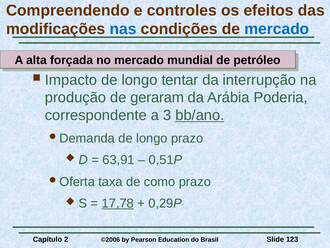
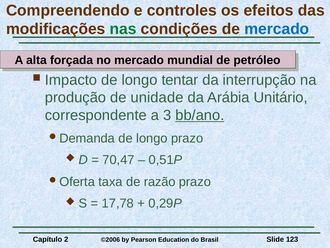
nas colour: blue -> green (123, 29)
geraram: geraram -> unidade (157, 97)
Poderia: Poderia -> Unitário (281, 97)
63,91: 63,91 -> 70,47 (119, 160)
como: como -> razão (160, 182)
17,78 underline: present -> none (118, 203)
